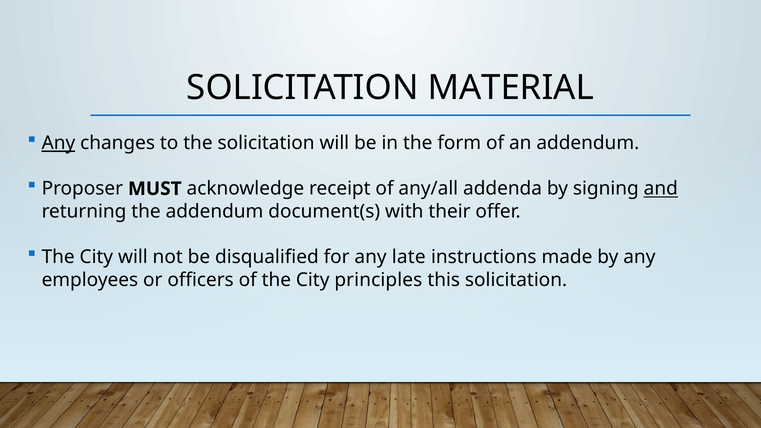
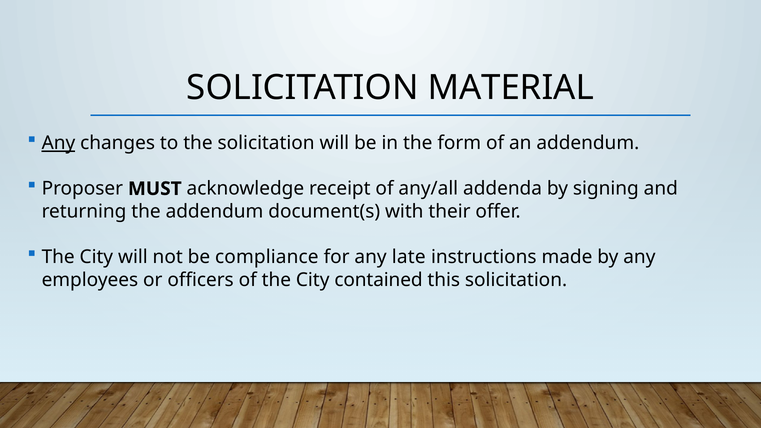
and underline: present -> none (661, 189)
disqualified: disqualified -> compliance (267, 257)
principles: principles -> contained (379, 280)
